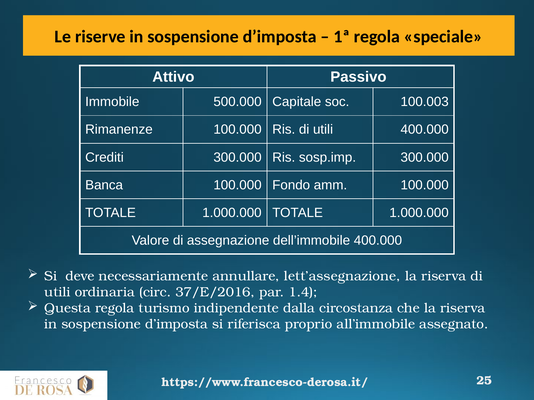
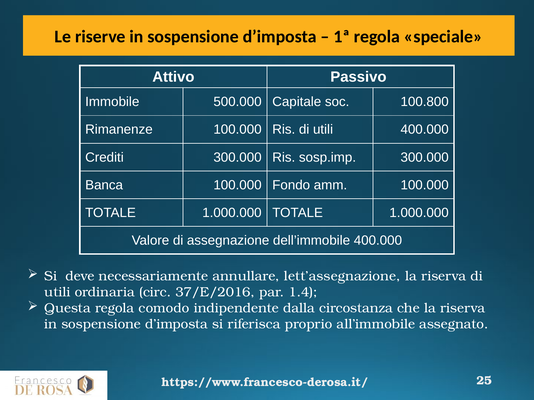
100.003: 100.003 -> 100.800 (425, 102)
turismo: turismo -> comodo (164, 309)
